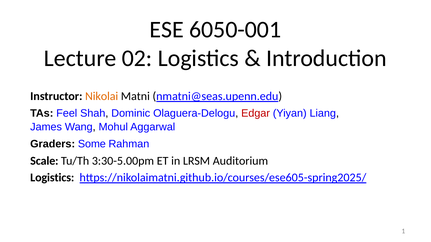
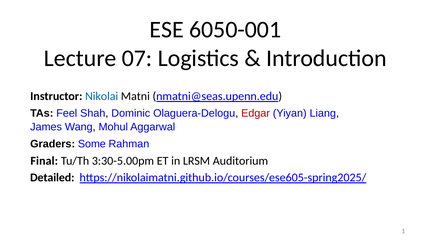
02: 02 -> 07 (137, 58)
Nikolai colour: orange -> blue (102, 97)
Scale: Scale -> Final (44, 161)
Logistics: Logistics -> Detailed (52, 178)
